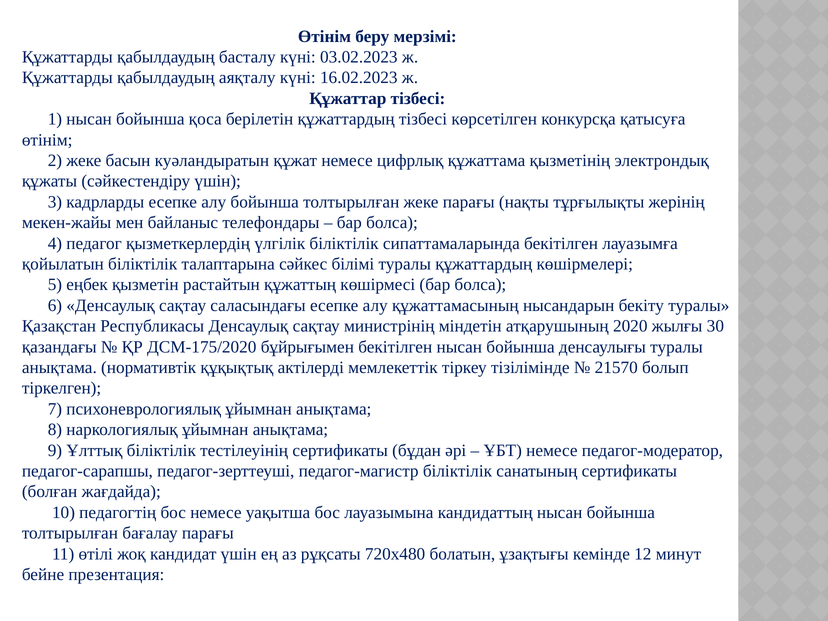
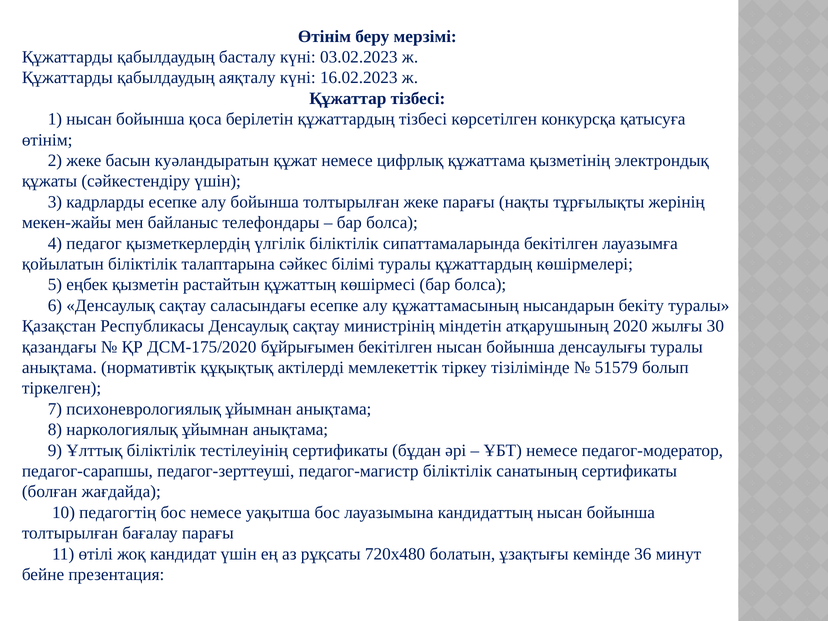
21570: 21570 -> 51579 (616, 368)
12: 12 -> 36 (643, 554)
